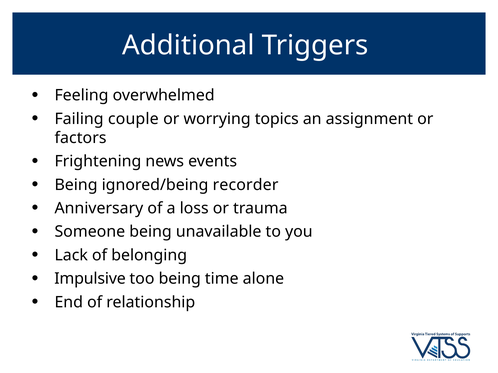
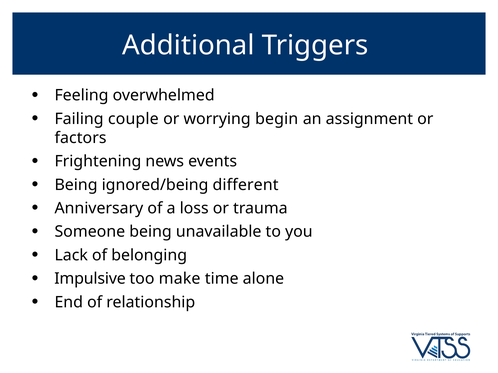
topics: topics -> begin (277, 119)
recorder: recorder -> different (246, 185)
too being: being -> make (180, 279)
